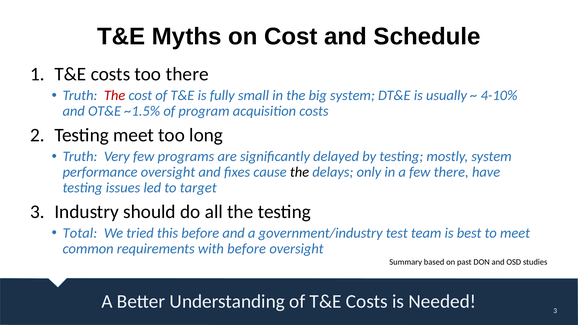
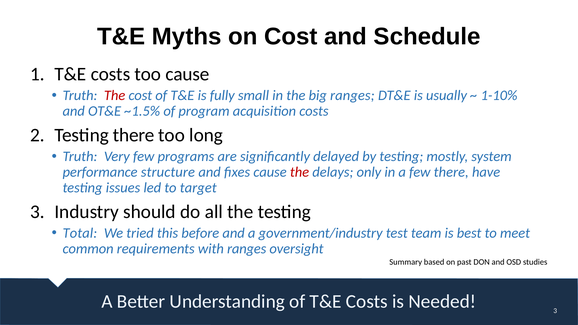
too there: there -> cause (187, 74)
big system: system -> ranges (352, 96)
4-10%: 4-10% -> 1-10% (499, 96)
Testing meet: meet -> there (134, 135)
performance oversight: oversight -> structure (168, 172)
the colour: black -> red (300, 172)
with before: before -> ranges (247, 249)
